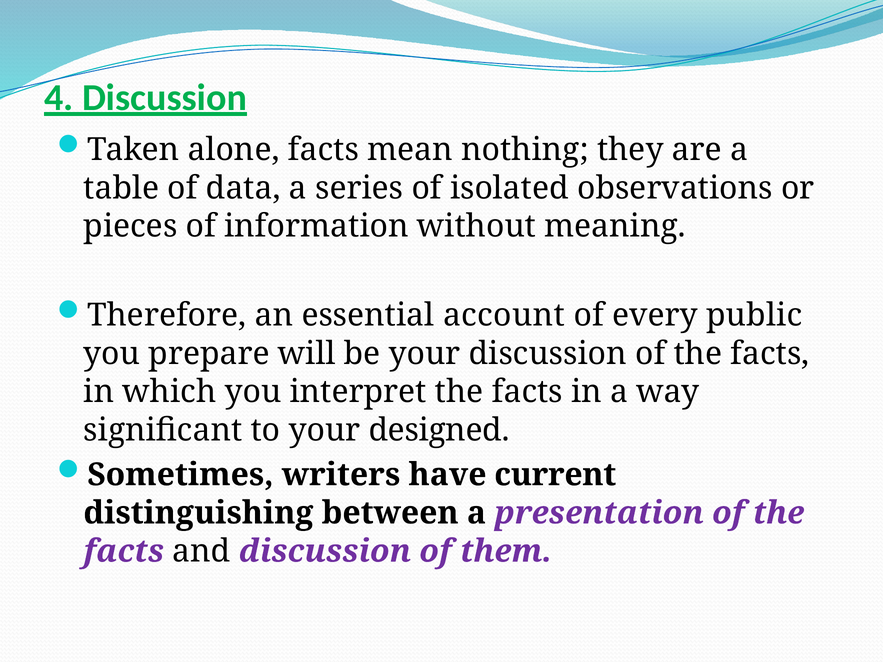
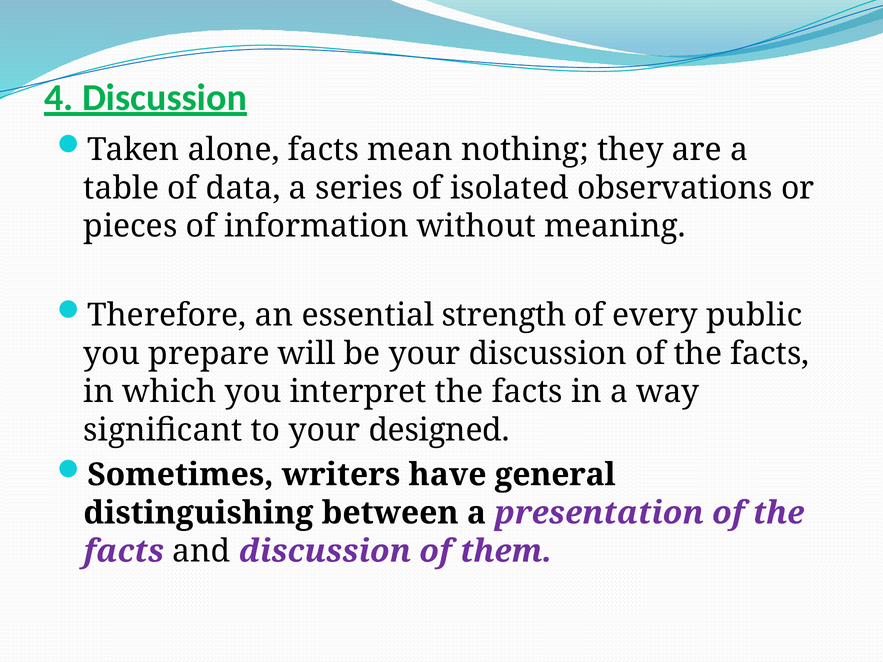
account: account -> strength (504, 316)
current: current -> general (555, 475)
